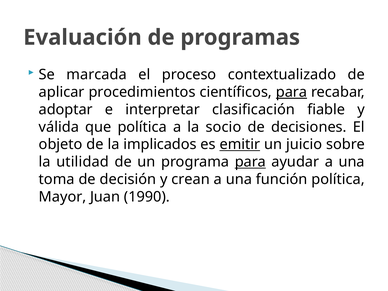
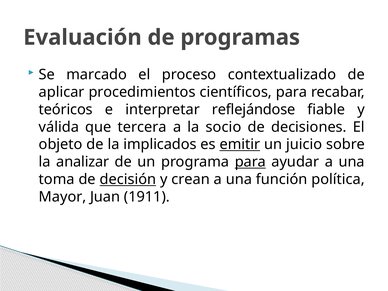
marcada: marcada -> marcado (97, 75)
para underline: present -> none (291, 92)
adoptar: adoptar -> teóricos (66, 109)
clasificación: clasificación -> reflejándose (254, 109)
que política: política -> tercera (142, 127)
utilidad: utilidad -> analizar (83, 162)
decisión underline: none -> present (128, 179)
1990: 1990 -> 1911 (147, 197)
